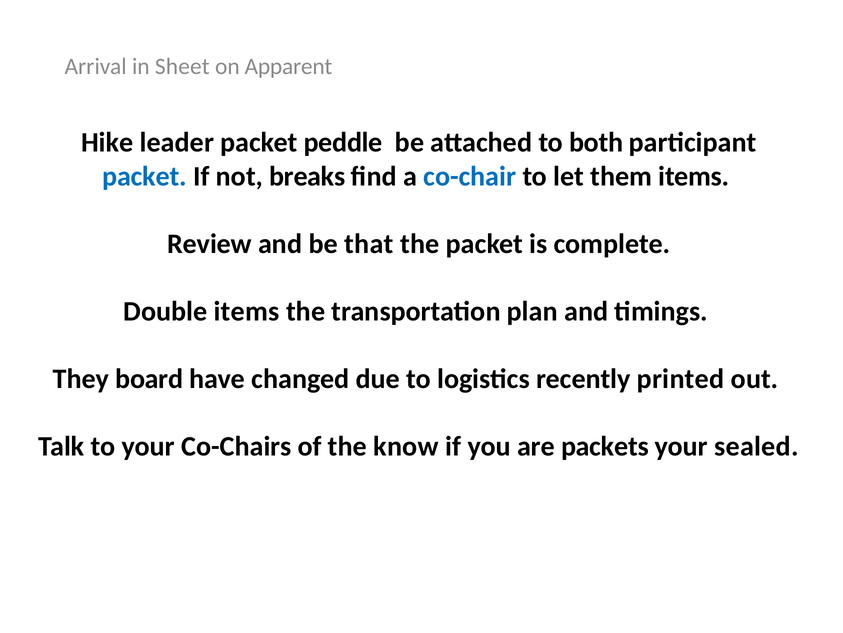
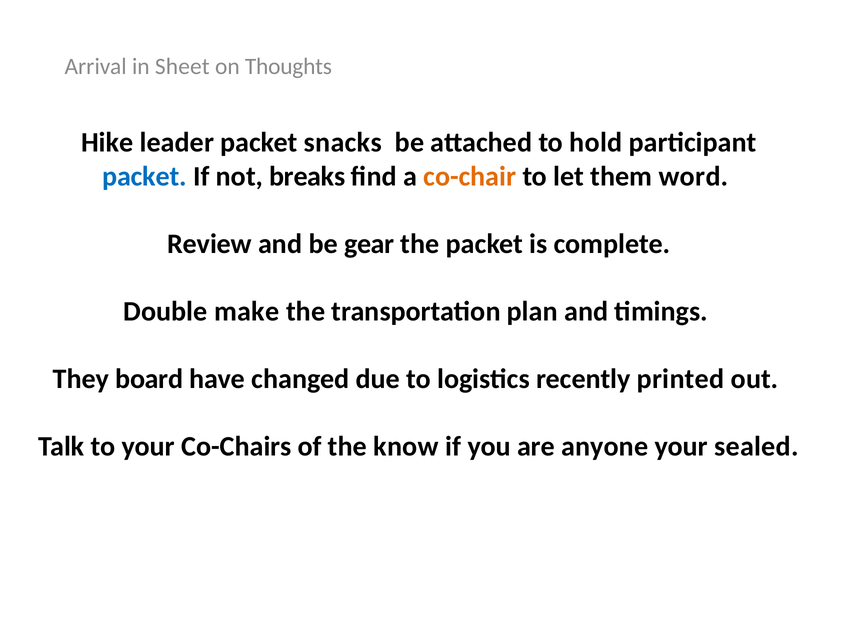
Apparent: Apparent -> Thoughts (288, 66)
peddle: peddle -> snacks (343, 142)
both: both -> hold (596, 142)
co-chair colour: blue -> orange (470, 176)
them items: items -> word (694, 176)
that: that -> gear (369, 244)
Double items: items -> make (247, 311)
packets: packets -> anyone (605, 446)
